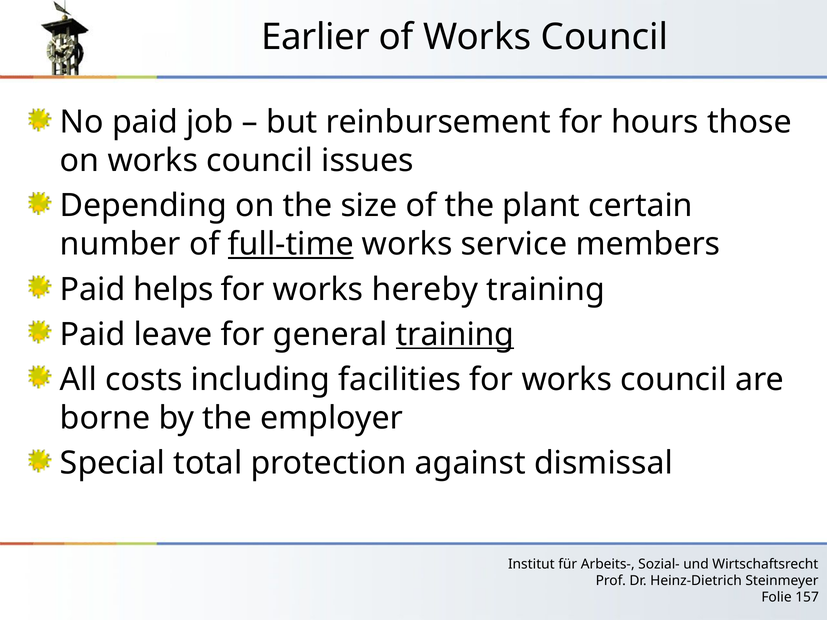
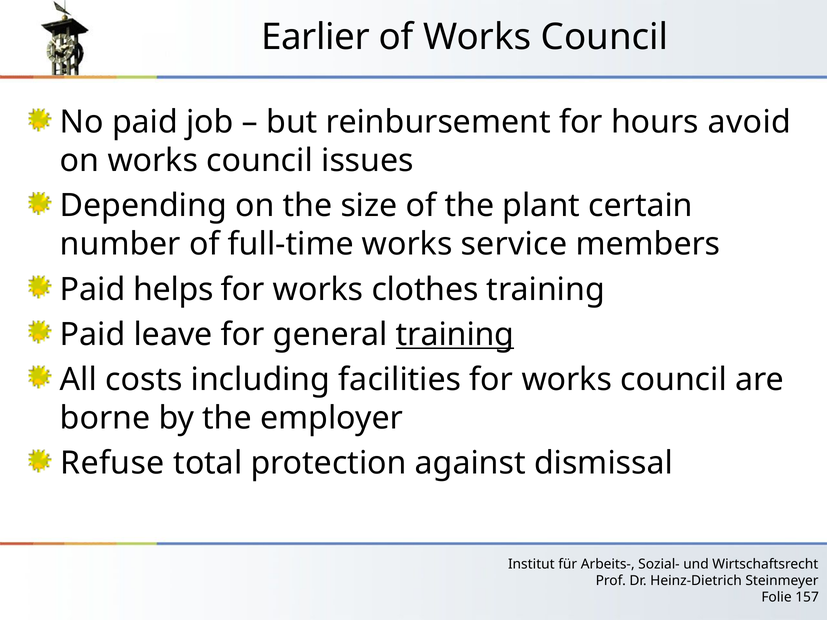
those: those -> avoid (749, 122)
full-time underline: present -> none (291, 244)
hereby: hereby -> clothes (425, 290)
Special: Special -> Refuse (112, 463)
